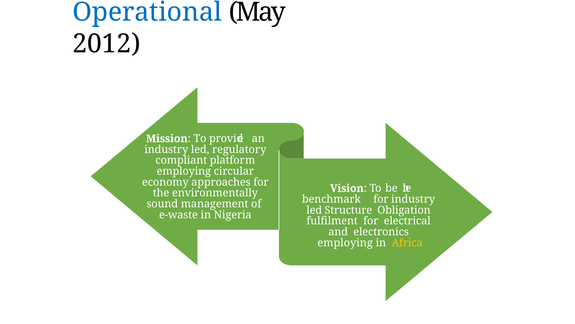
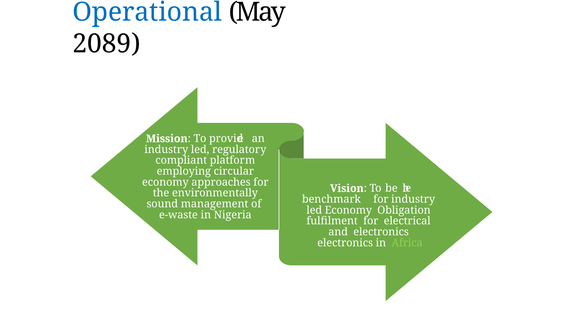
2012: 2012 -> 2089 (106, 44)
led Structure: Structure -> Economy (348, 210)
employing: employing -> electronics (345, 242)
Africa colour: yellow -> light green (407, 242)
